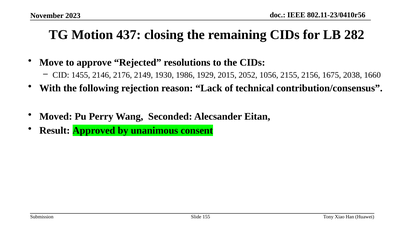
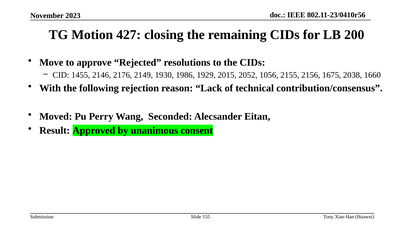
437: 437 -> 427 (129, 35)
282: 282 -> 200 (354, 35)
